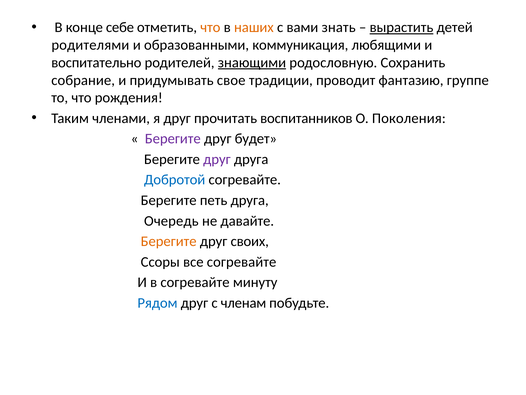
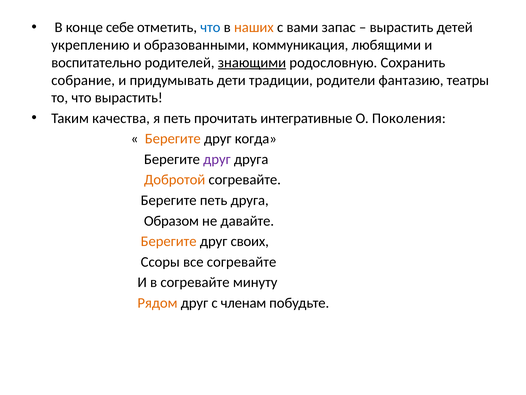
что colour: orange -> blue (210, 27)
знать: знать -> запас (339, 27)
вырастить underline: present -> none (401, 27)
родителями: родителями -> укреплению (90, 45)
свое: свое -> дети (231, 80)
проводит: проводит -> родители (346, 80)
группе: группе -> театры (468, 80)
что рождения: рождения -> вырастить (129, 98)
членами: членами -> качества (121, 118)
я друг: друг -> петь (177, 118)
воспитанников: воспитанников -> интегративные (306, 118)
Берегите colour: purple -> orange (173, 139)
будет: будет -> когда (256, 139)
Добротой colour: blue -> orange (175, 180)
Очередь: Очередь -> Образом (171, 221)
Рядом colour: blue -> orange (157, 302)
